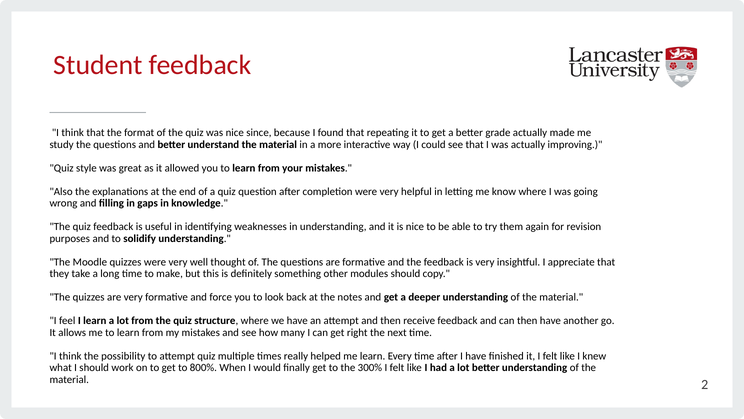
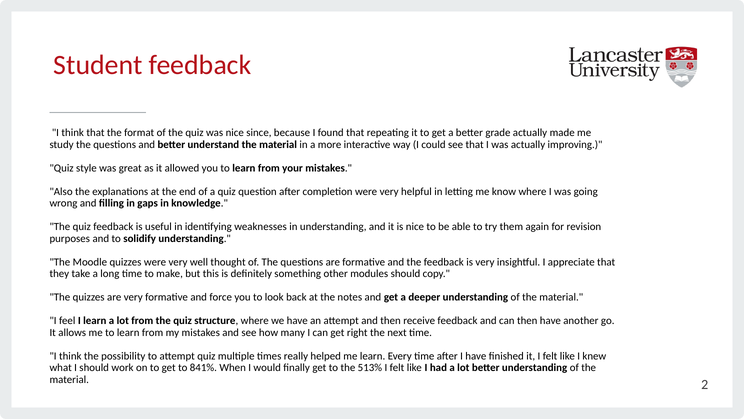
800%: 800% -> 841% (203, 367)
300%: 300% -> 513% (370, 367)
